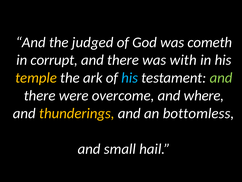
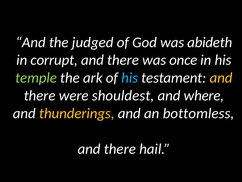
cometh: cometh -> abideth (210, 42)
with: with -> once (183, 60)
temple colour: yellow -> light green (36, 78)
and colour: light green -> yellow (221, 78)
overcome: overcome -> shouldest (123, 95)
small: small -> there (120, 149)
